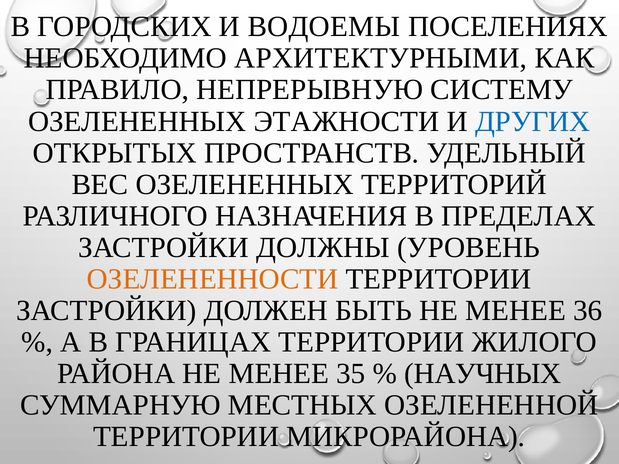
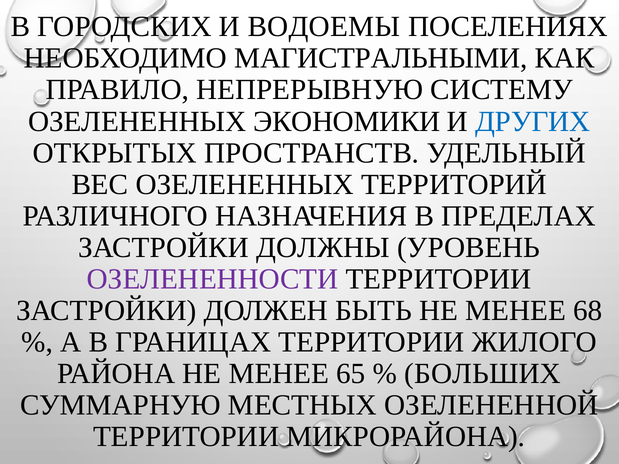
АРХИТЕКТУРНЫМИ: АРХИТЕКТУРНЫМИ -> МАГИСТРАЛЬНЫМИ (381, 58)
ЭТАЖНОСТИ: ЭТАЖНОСТИ -> ЭКОНОМИКИ (347, 121)
ОЗЕЛЕНЕННОСТИ colour: orange -> purple (213, 279)
36: 36 -> 68 (588, 311)
35: 35 -> 65 (351, 374)
НАУЧНЫХ: НАУЧНЫХ -> БОЛЬШИХ (483, 374)
